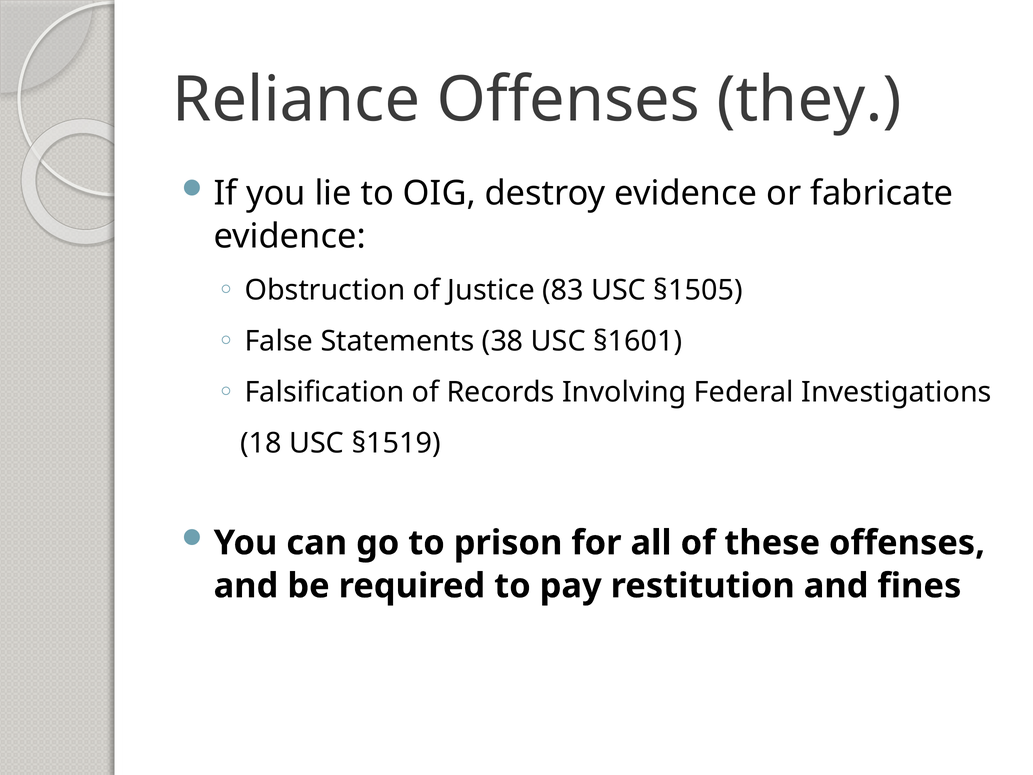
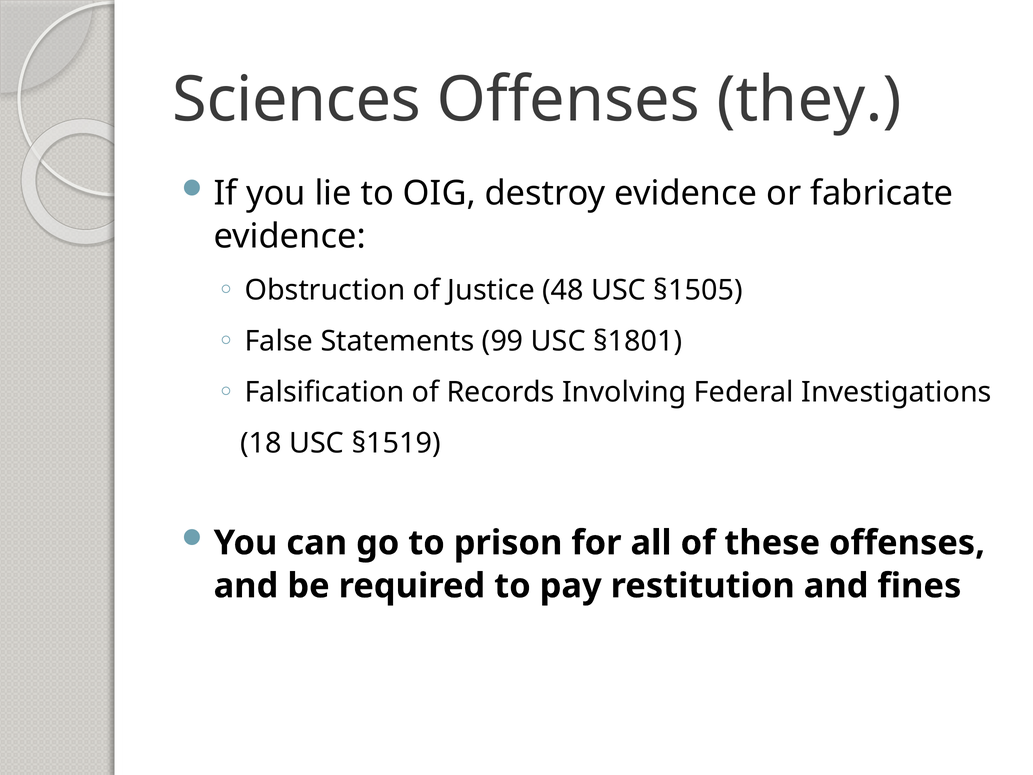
Reliance: Reliance -> Sciences (297, 100)
83: 83 -> 48 (563, 290)
38: 38 -> 99 (503, 341)
§1601: §1601 -> §1801 (638, 341)
